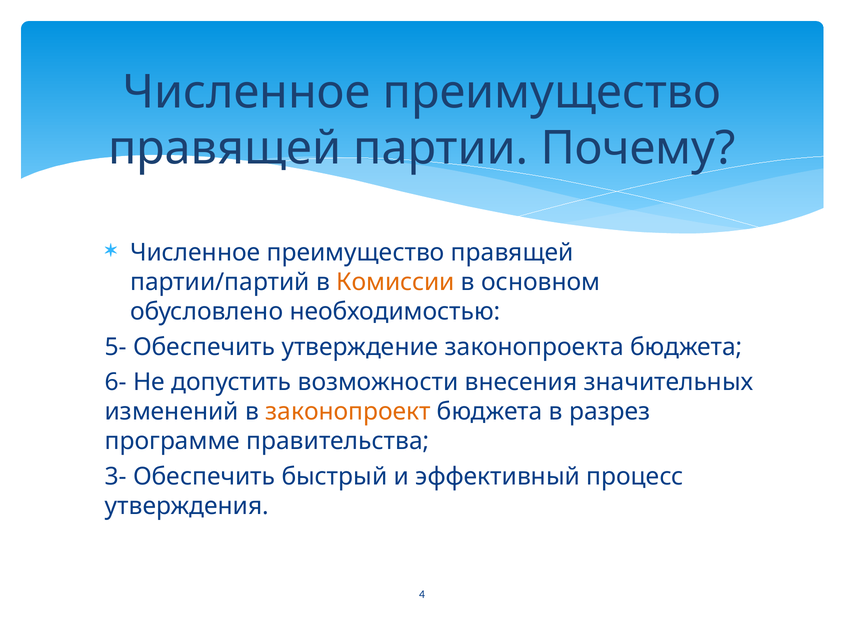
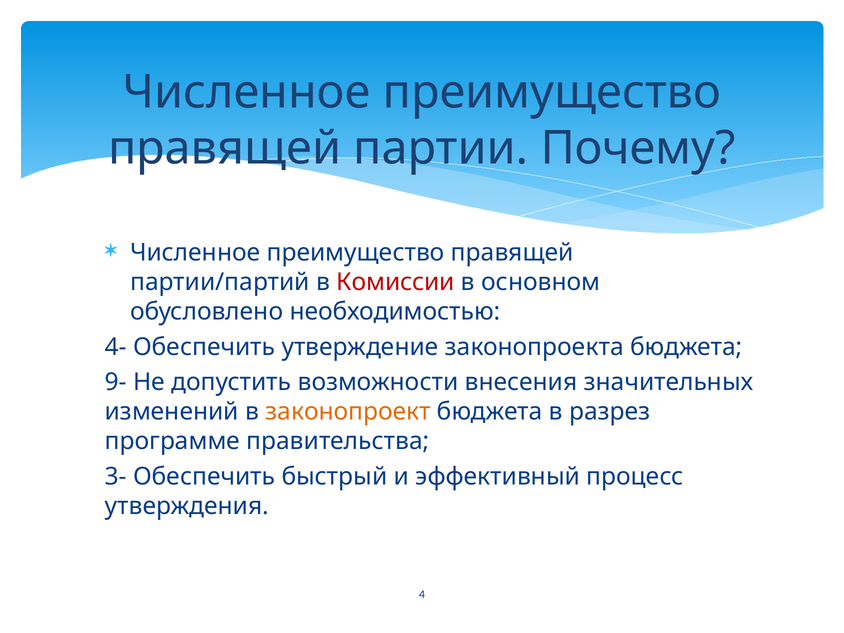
Комиссии colour: orange -> red (396, 282)
5-: 5- -> 4- (116, 347)
6-: 6- -> 9- (116, 382)
